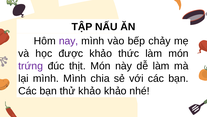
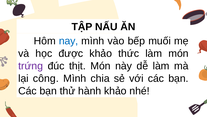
nay colour: purple -> blue (68, 41)
chảy: chảy -> muối (160, 41)
lại mình: mình -> công (46, 78)
thử khảo: khảo -> hành (90, 91)
